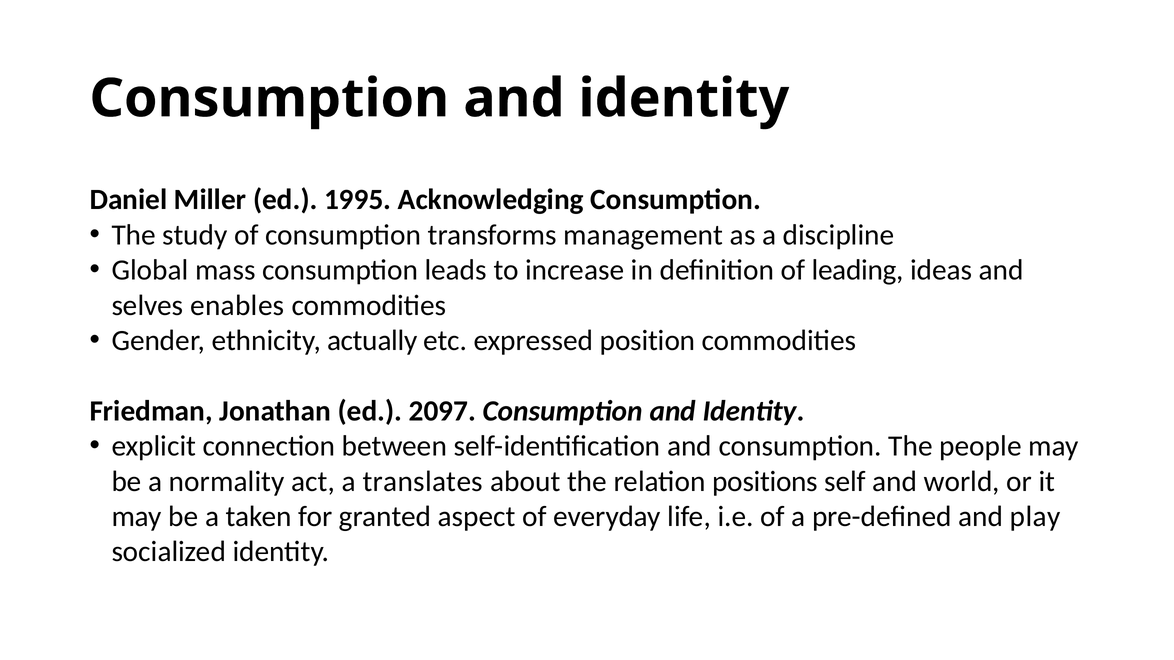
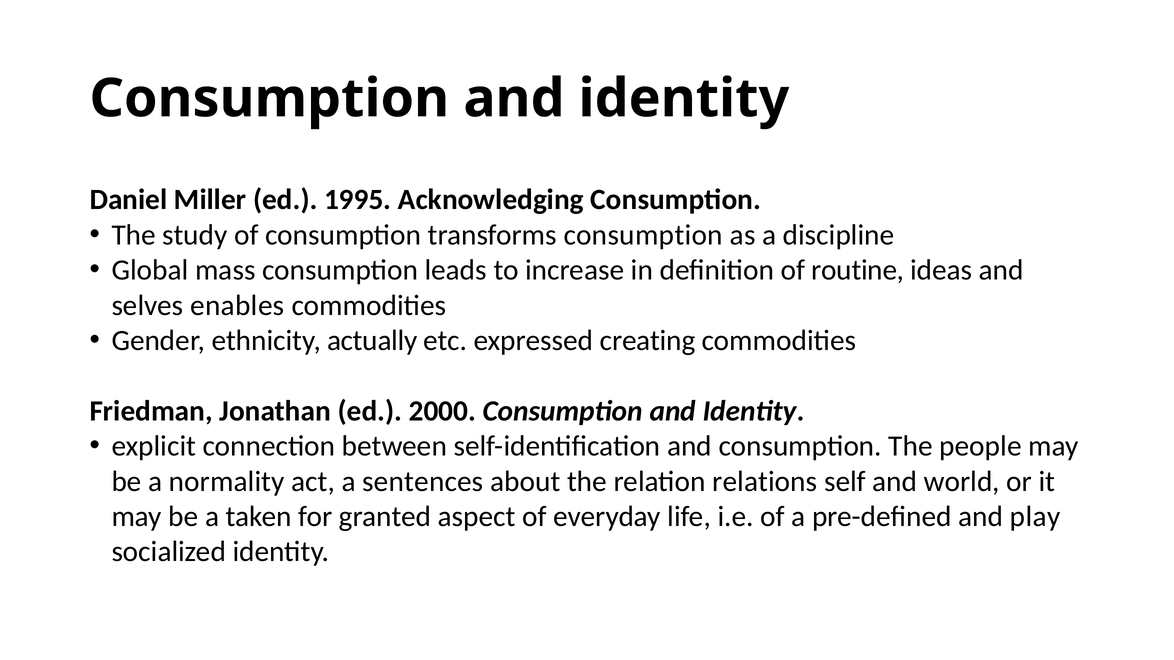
transforms management: management -> consumption (643, 235)
leading: leading -> routine (858, 270)
position: position -> creating (648, 341)
2097: 2097 -> 2000 (442, 411)
translates: translates -> sentences (423, 482)
positions: positions -> relations (765, 482)
